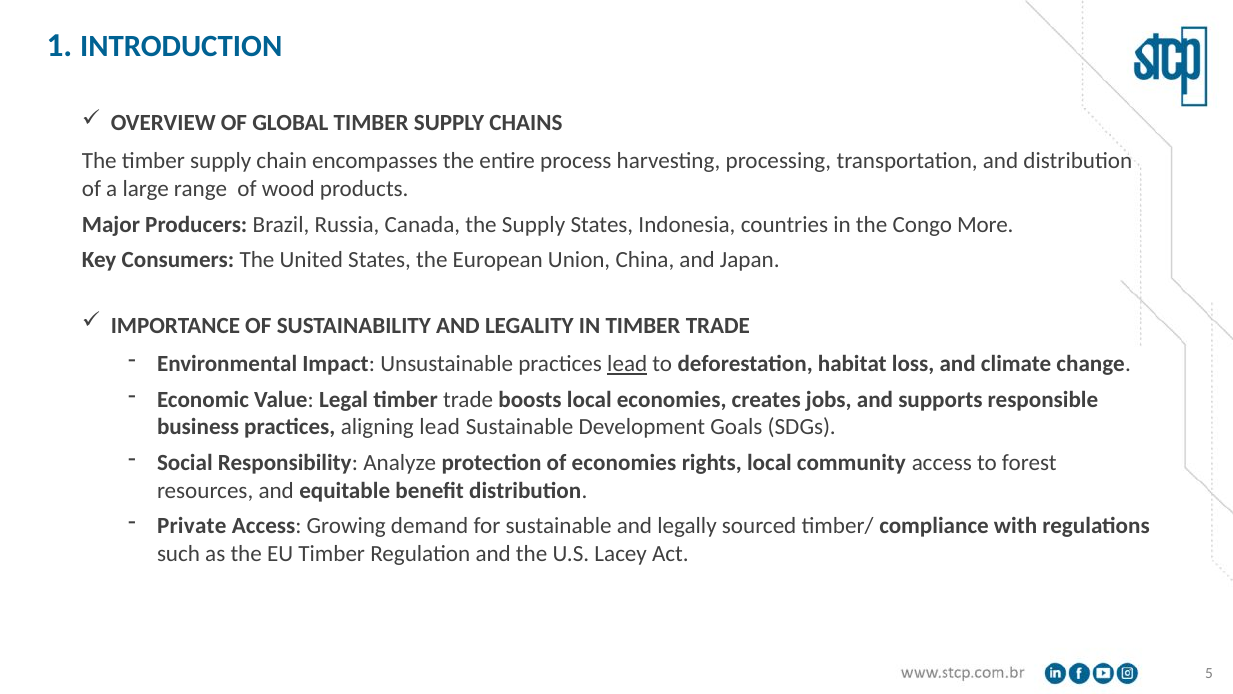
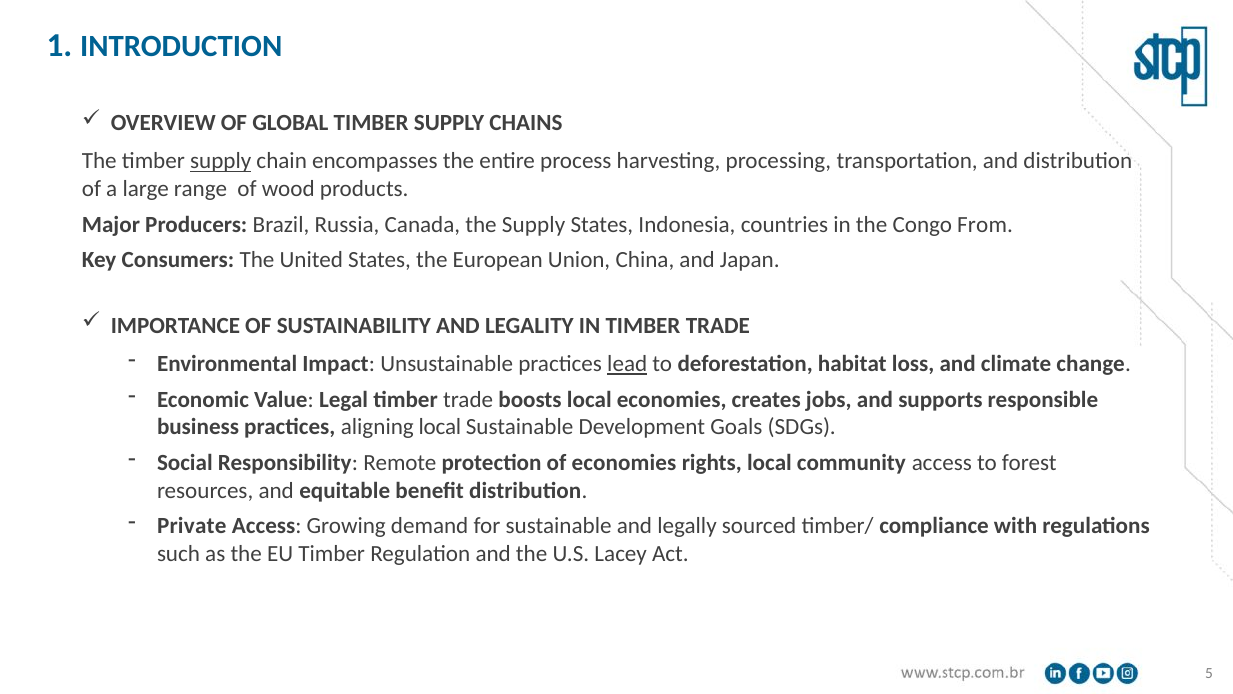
supply underline: none -> present (221, 161)
More: More -> From (985, 224)
aligning lead: lead -> local (440, 427)
Analyze: Analyze -> Remote (400, 462)
